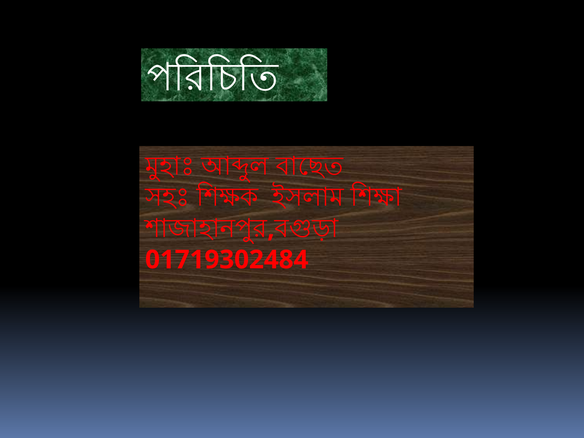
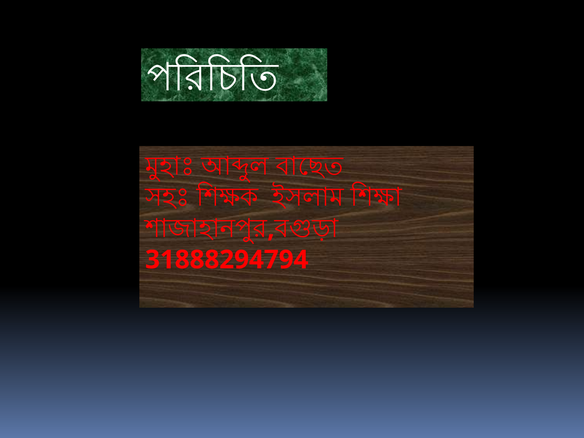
01719302484: 01719302484 -> 31888294794 (227, 260)
